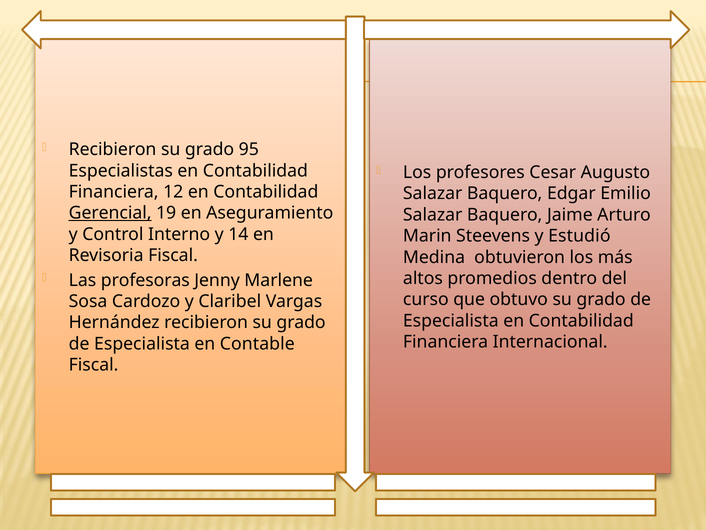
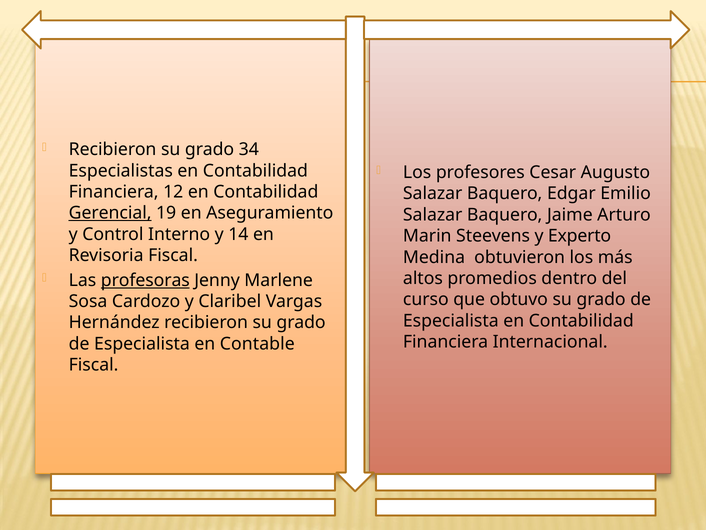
95: 95 -> 34 (249, 149)
Estudió: Estudió -> Experto (580, 236)
profesoras underline: none -> present (145, 280)
